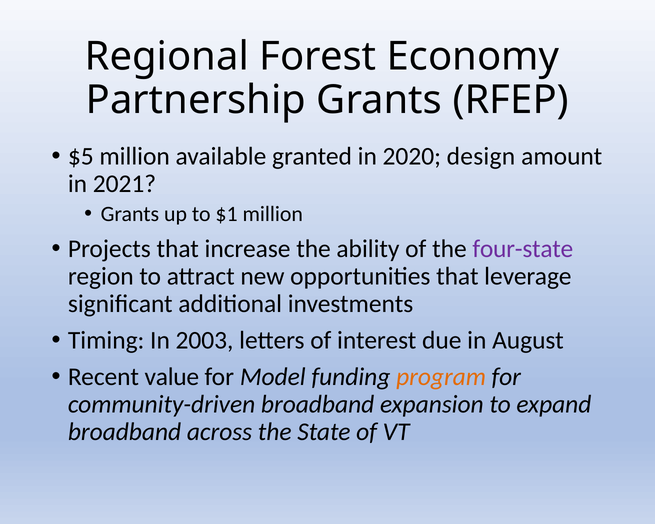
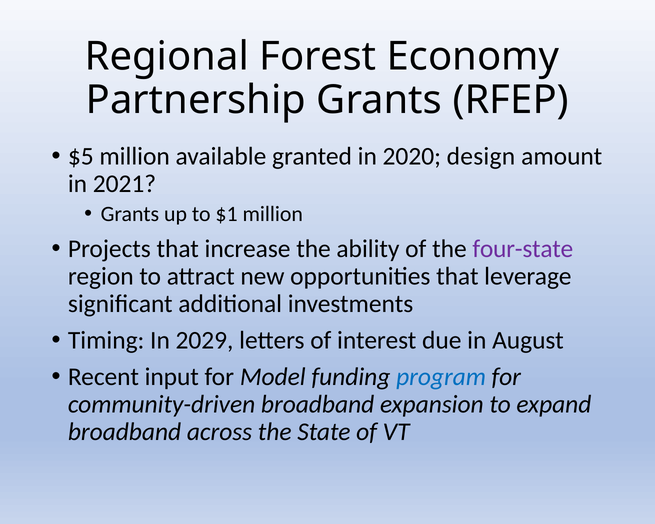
2003: 2003 -> 2029 (205, 340)
value: value -> input (172, 377)
program colour: orange -> blue (441, 377)
